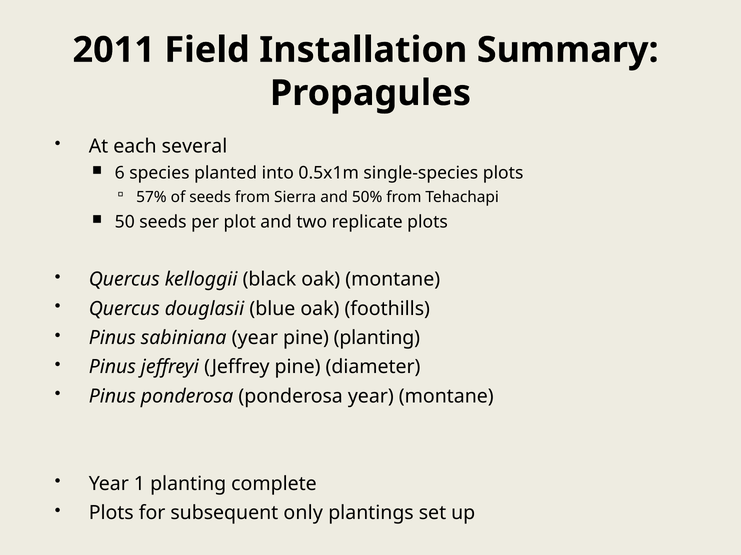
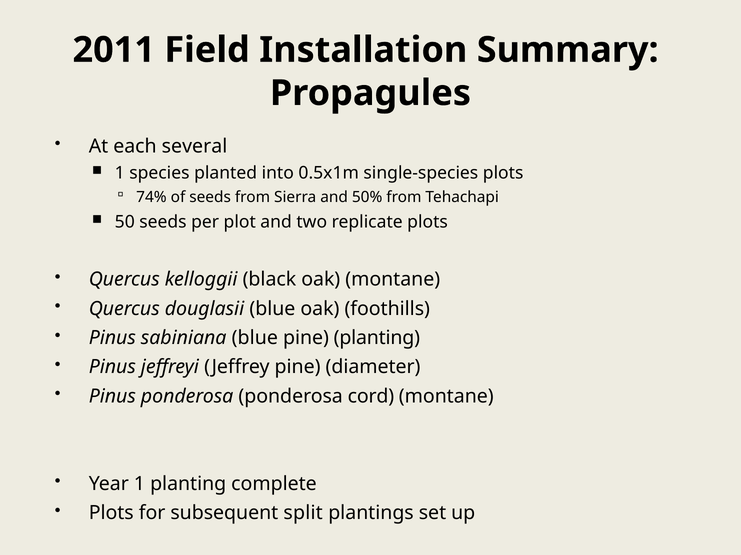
6: 6 -> 1 (120, 173)
57%: 57% -> 74% (151, 198)
sabiniana year: year -> blue (255, 338)
ponderosa year: year -> cord (371, 397)
only: only -> split (303, 514)
